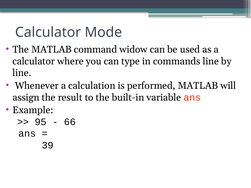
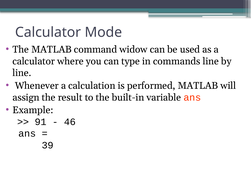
95: 95 -> 91 (41, 122)
66: 66 -> 46 (70, 122)
